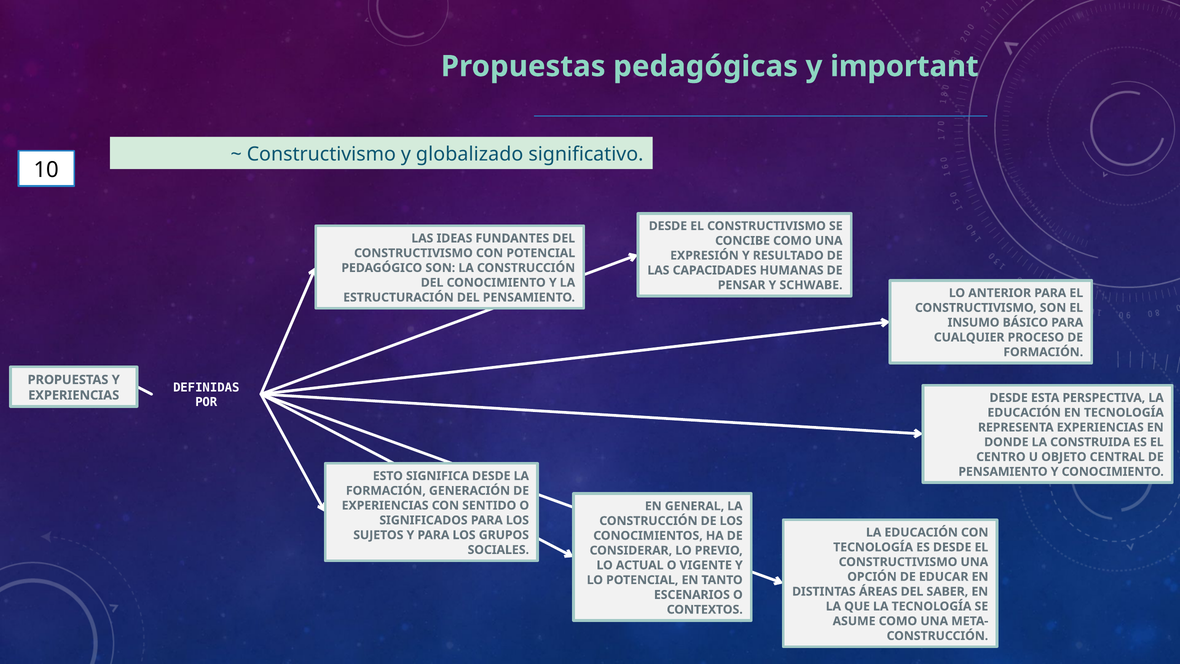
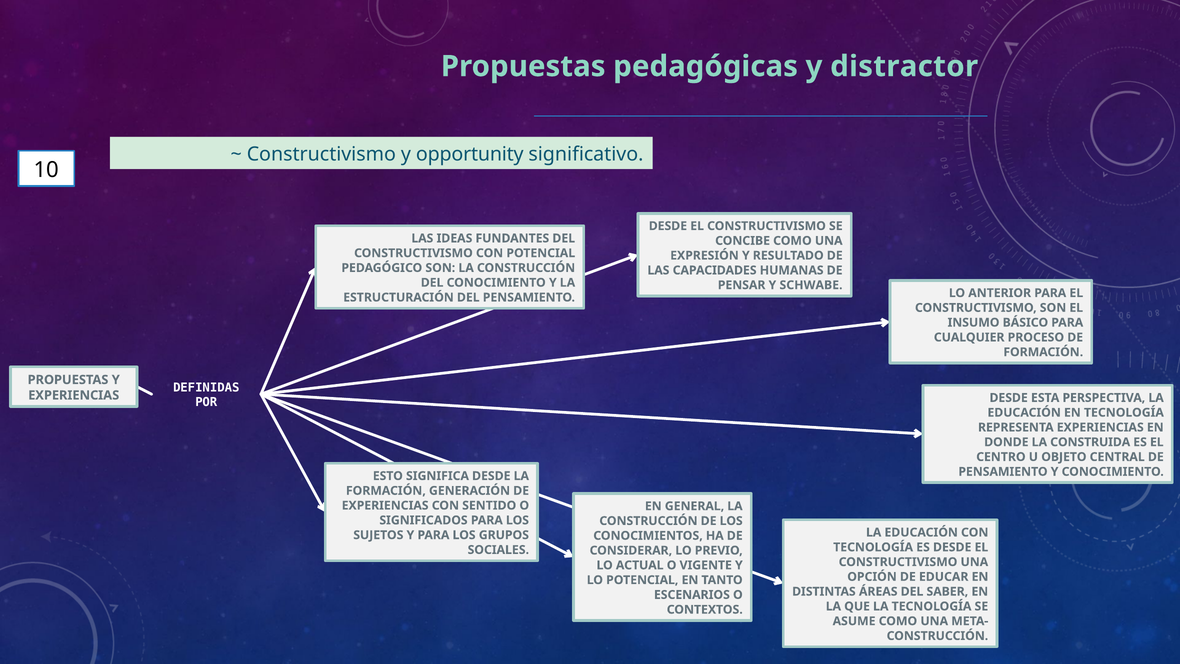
important: important -> distractor (904, 66)
globalizado: globalizado -> opportunity (470, 154)
